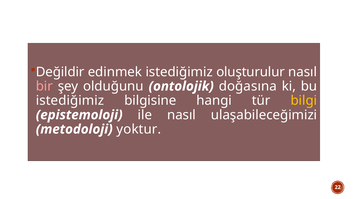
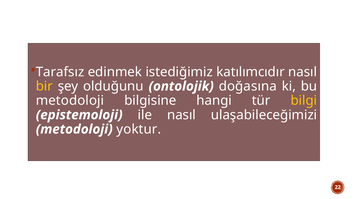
Değildir: Değildir -> Tarafsız (60, 72)
oluşturulur: oluşturulur -> katılımcıdır (251, 72)
bir colour: pink -> yellow (44, 86)
istediğimiz: istediğimiz -> metodoloji (70, 101)
